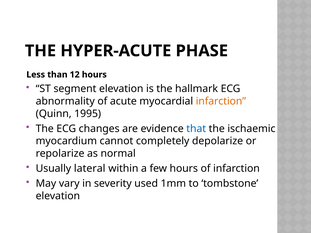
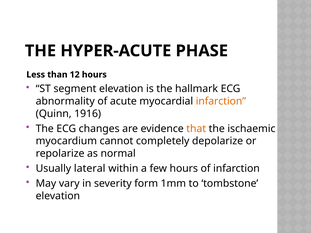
1995: 1995 -> 1916 (88, 114)
that colour: blue -> orange (196, 129)
used: used -> form (146, 184)
